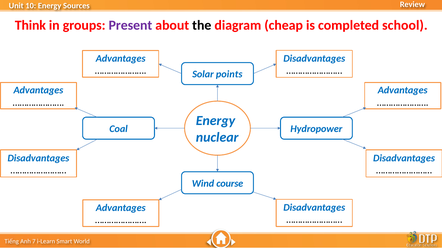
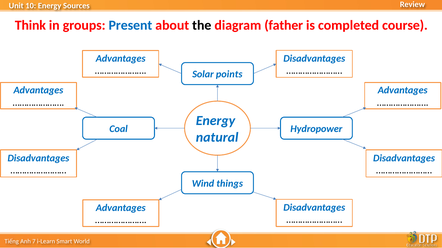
Present colour: purple -> blue (130, 25)
cheap: cheap -> father (284, 25)
school: school -> course (405, 25)
nuclear: nuclear -> natural (217, 138)
course: course -> things (230, 184)
